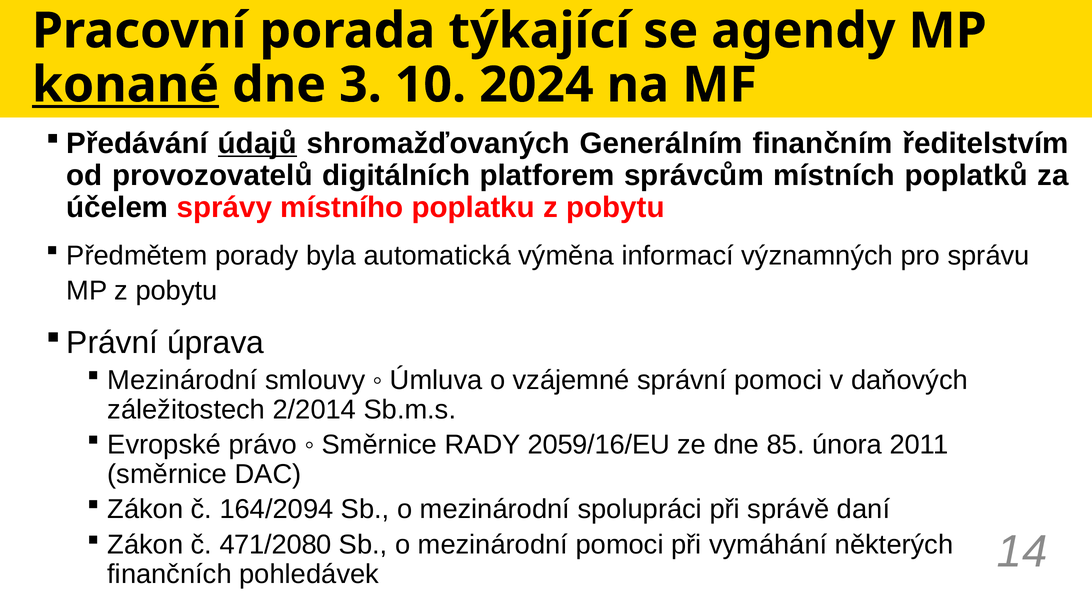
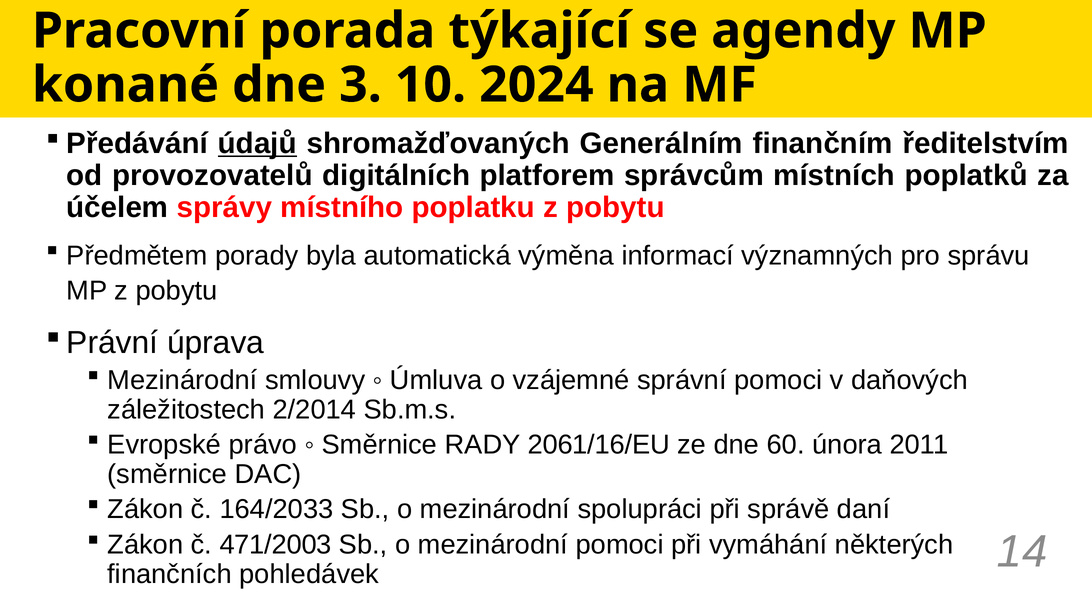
konané underline: present -> none (125, 85)
2059/16/EU: 2059/16/EU -> 2061/16/EU (599, 445)
85: 85 -> 60 (786, 445)
164/2094: 164/2094 -> 164/2033 (276, 510)
471/2080: 471/2080 -> 471/2003 (276, 545)
